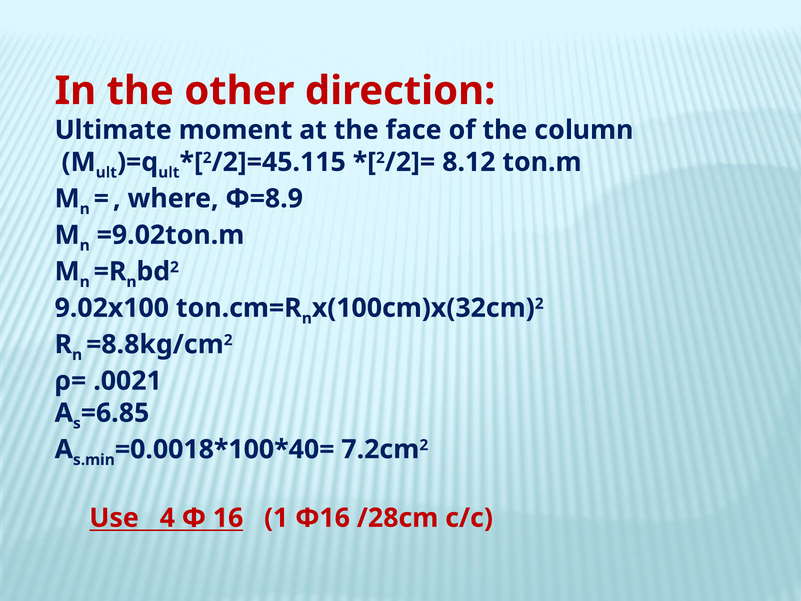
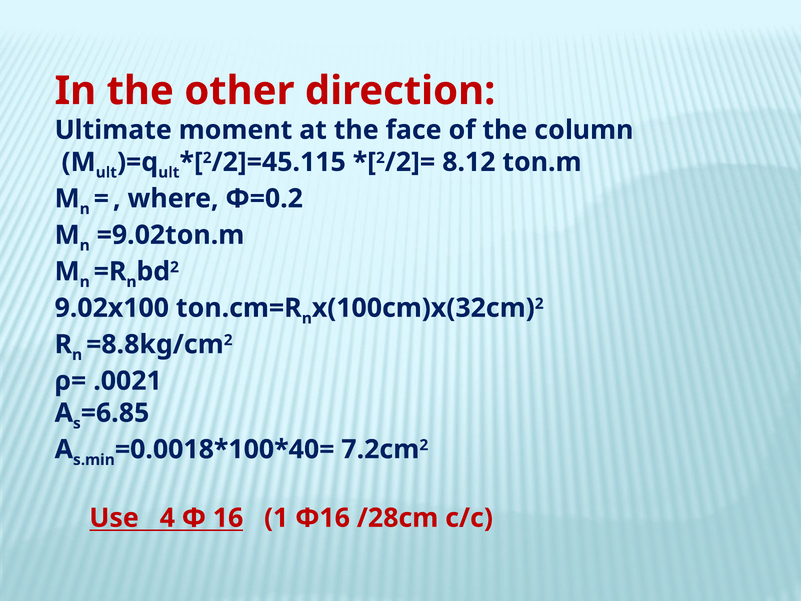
Φ=8.9: Φ=8.9 -> Φ=0.2 (264, 198)
